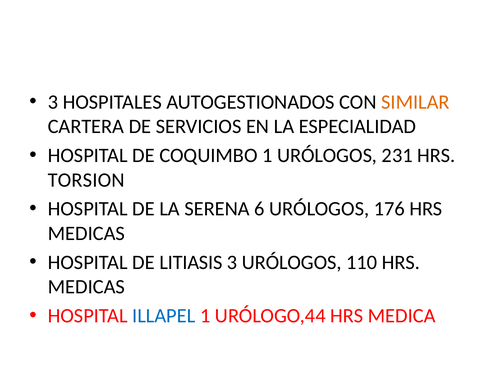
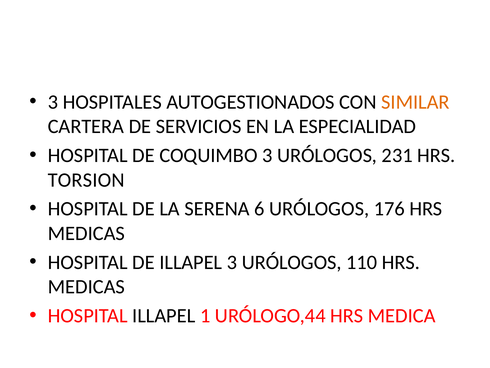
COQUIMBO 1: 1 -> 3 (267, 155)
DE LITIASIS: LITIASIS -> ILLAPEL (191, 262)
ILLAPEL colour: blue -> black (164, 315)
